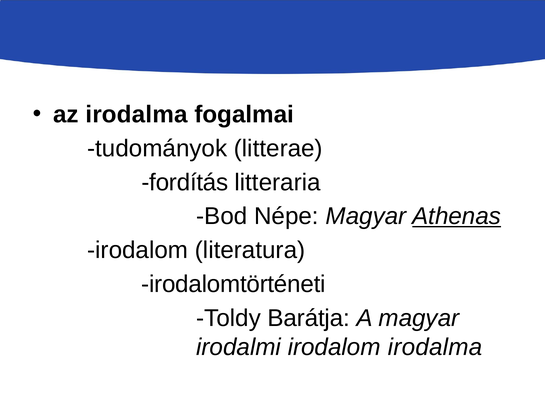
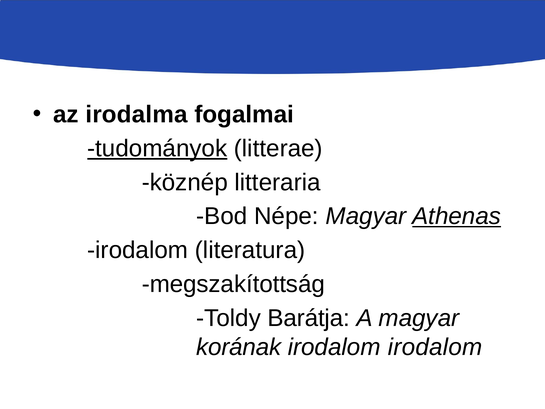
tudományok underline: none -> present (157, 148)
fordítás: fordítás -> köznép (185, 182)
irodalomtörténeti: irodalomtörténeti -> megszakítottság (233, 284)
irodalmi: irodalmi -> korának (239, 347)
irodalom irodalma: irodalma -> irodalom (435, 347)
